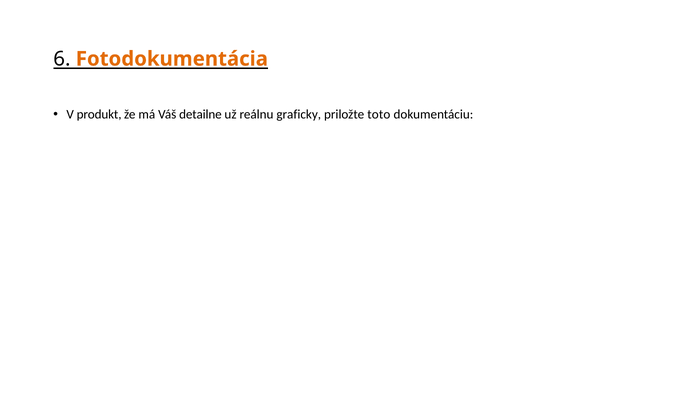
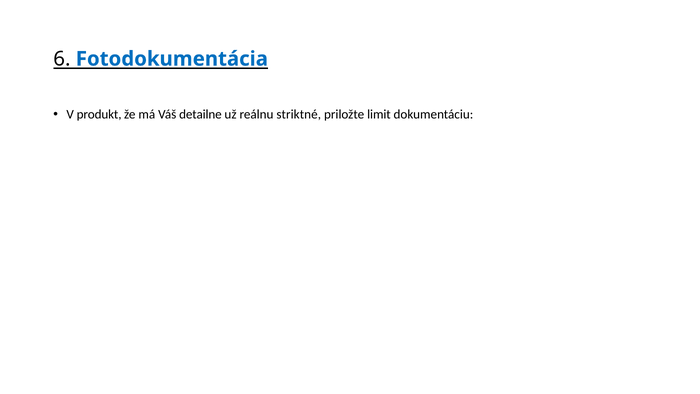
Fotodokumentácia colour: orange -> blue (172, 59)
graficky: graficky -> striktné (299, 114)
toto: toto -> limit (379, 114)
